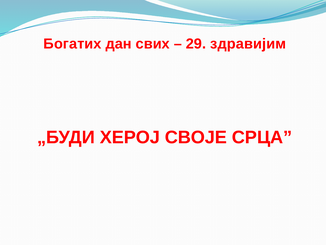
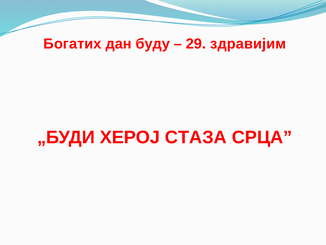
свих: свих -> буду (153, 44)
СВОЈЕ: СВОЈЕ -> СТАЗА (196, 137)
